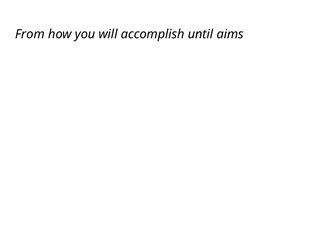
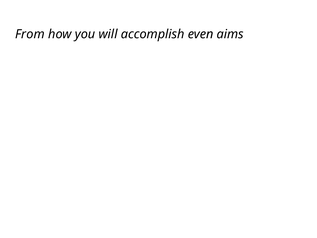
until: until -> even (201, 34)
